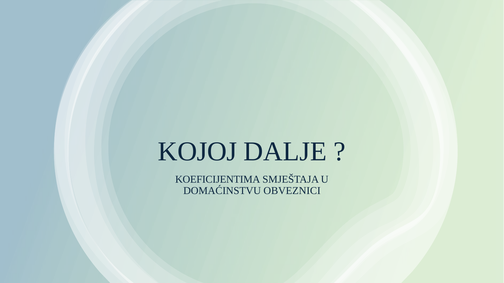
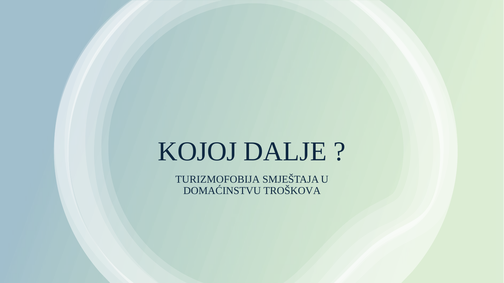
KOEFICIJENTIMA: KOEFICIJENTIMA -> TURIZMOFOBIJA (218, 180)
OBVEZNICI: OBVEZNICI -> TROŠKOVA (292, 191)
